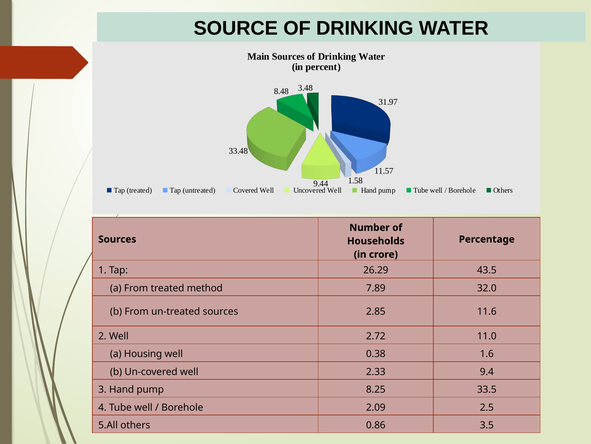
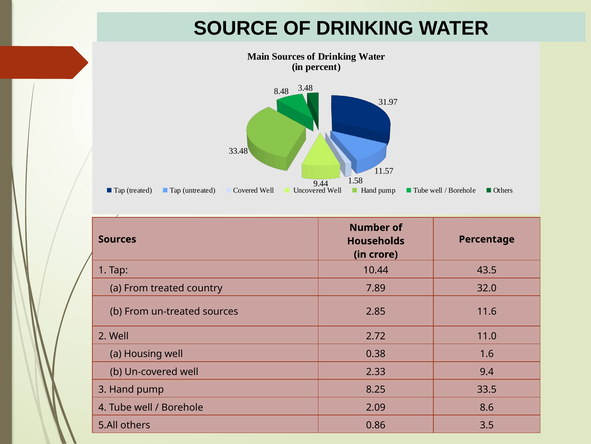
26.29: 26.29 -> 10.44 (376, 270)
method: method -> country (205, 288)
2.5: 2.5 -> 8.6 (487, 407)
